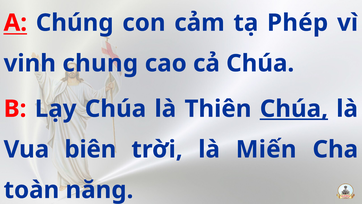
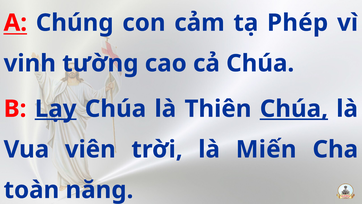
chung: chung -> tường (100, 63)
Lạy underline: none -> present (56, 109)
biên: biên -> viên (90, 149)
